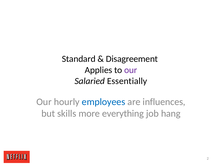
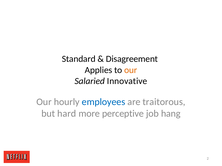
our colour: purple -> orange (131, 70)
Essentially: Essentially -> Innovative (127, 81)
influences: influences -> traitorous (164, 102)
skills: skills -> hard (67, 114)
everything: everything -> perceptive (123, 114)
